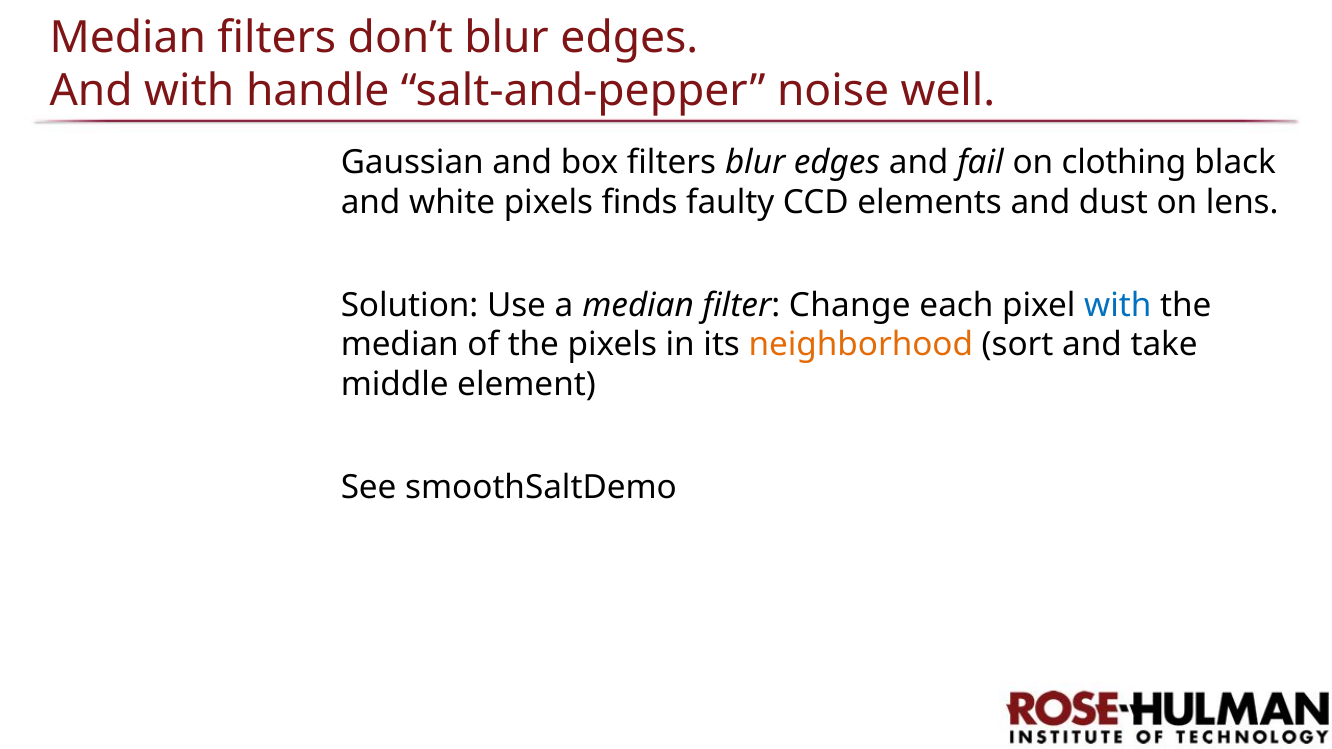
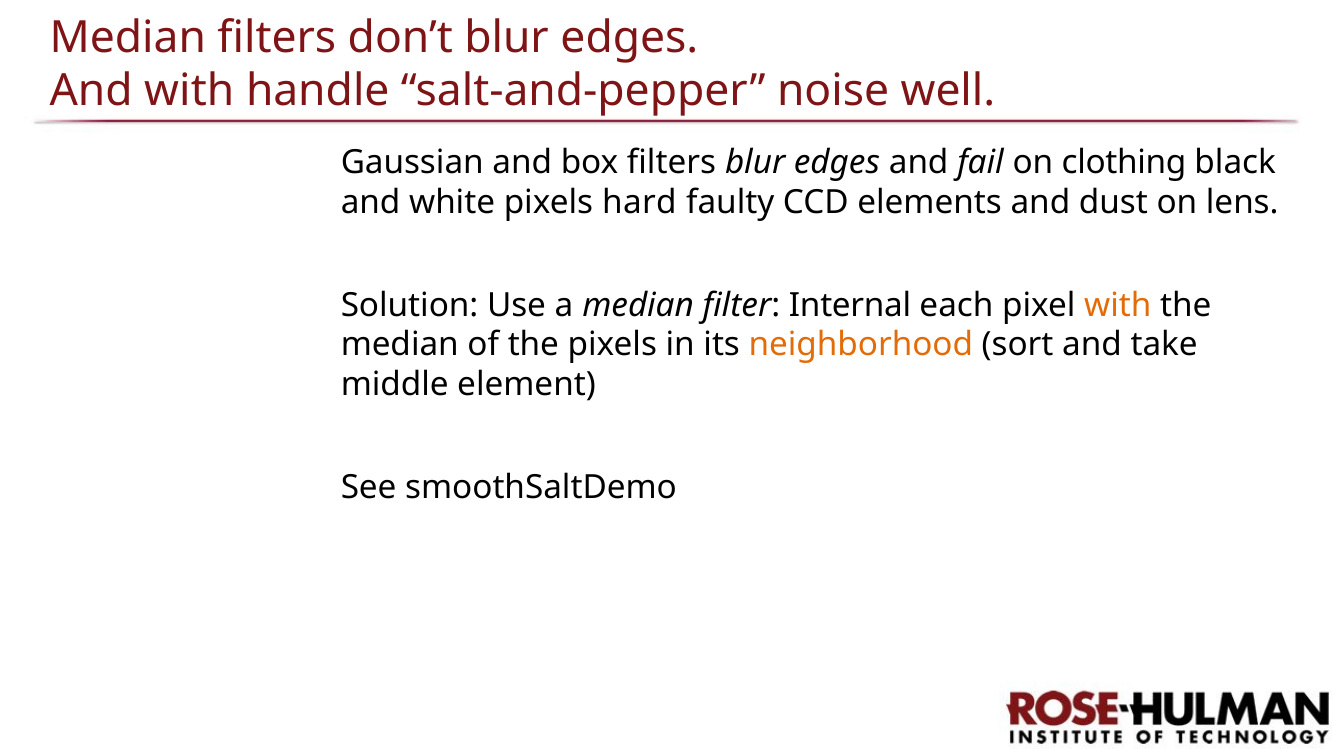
finds: finds -> hard (639, 203)
Change: Change -> Internal (850, 305)
with colour: blue -> orange (1118, 305)
